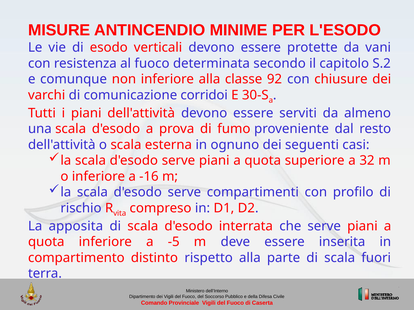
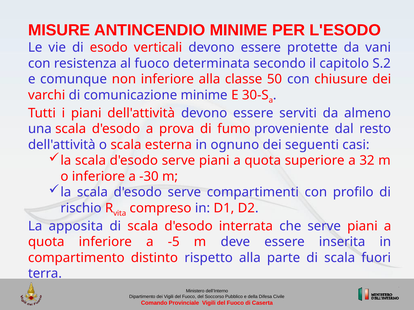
92: 92 -> 50 (274, 79)
comunicazione corridoi: corridoi -> minime (204, 95)
-16: -16 -> -30 (149, 177)
